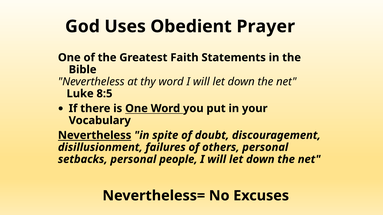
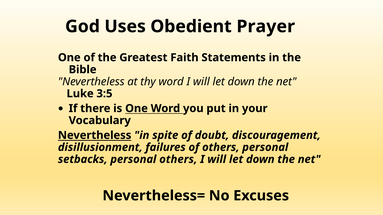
8:5: 8:5 -> 3:5 (104, 94)
personal people: people -> others (178, 160)
